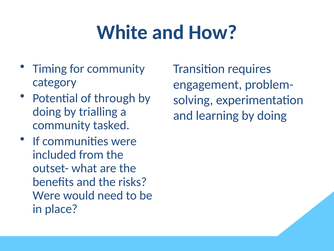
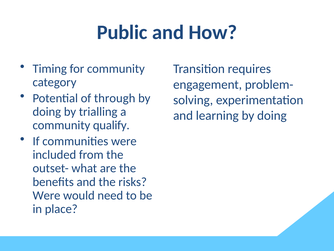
White: White -> Public (122, 32)
tasked: tasked -> qualify (111, 125)
